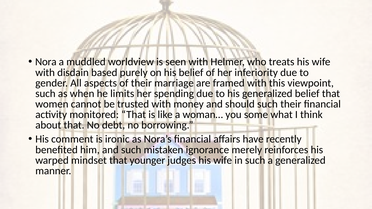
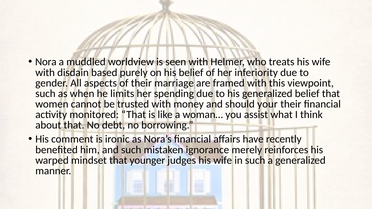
should such: such -> your (267, 104)
some: some -> assist (256, 115)
